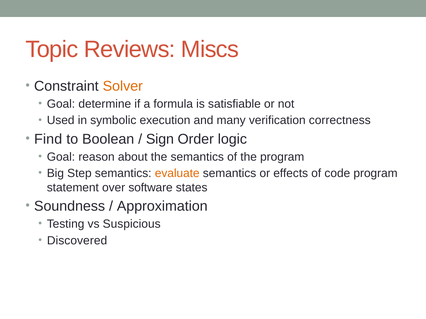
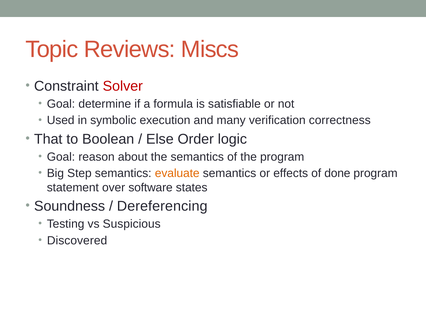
Solver colour: orange -> red (123, 86)
Find: Find -> That (48, 139)
Sign: Sign -> Else (160, 139)
code: code -> done (337, 174)
Approximation: Approximation -> Dereferencing (162, 206)
